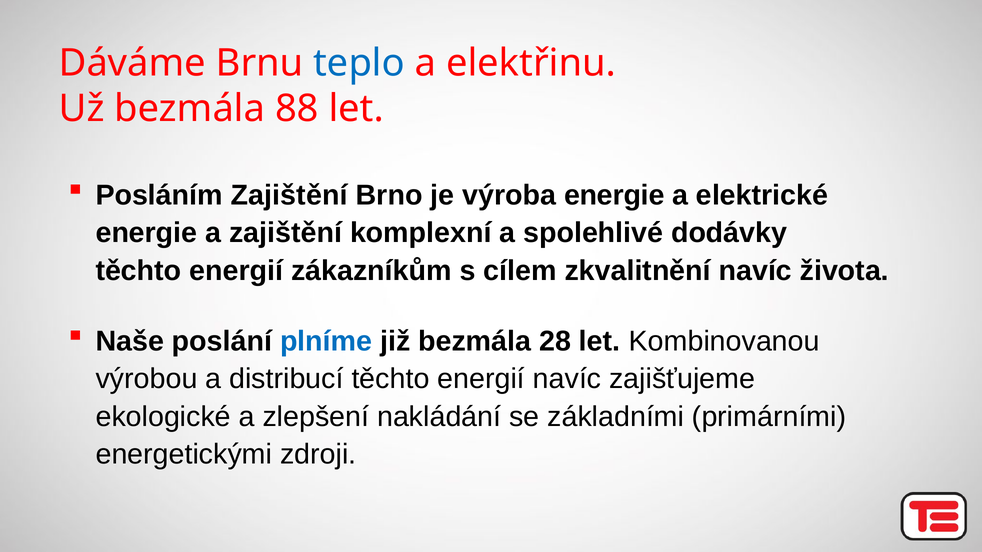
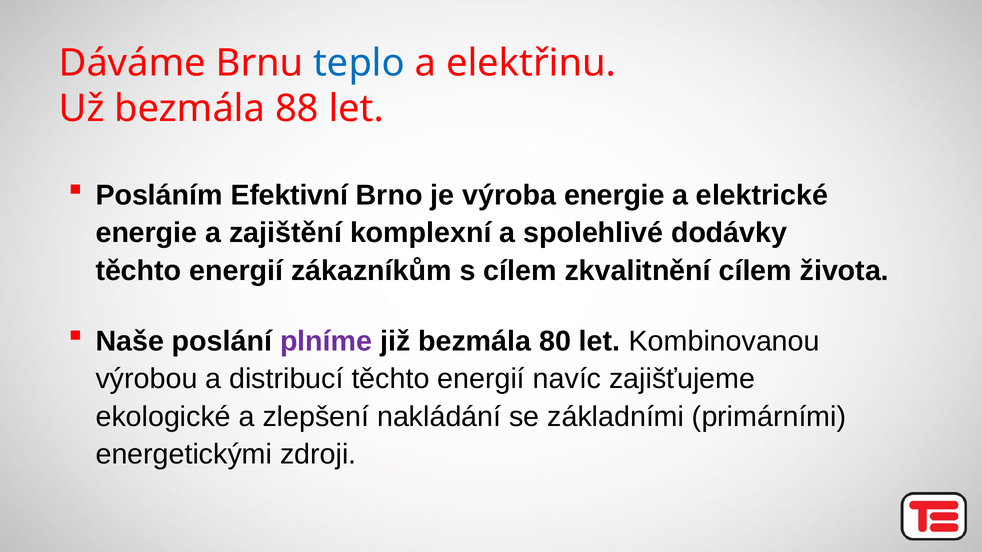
Posláním Zajištění: Zajištění -> Efektivní (289, 195)
zkvalitnění navíc: navíc -> cílem (755, 271)
plníme colour: blue -> purple (326, 341)
28: 28 -> 80 (555, 341)
